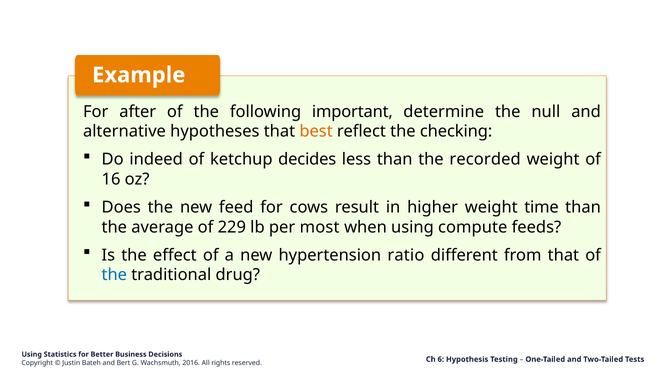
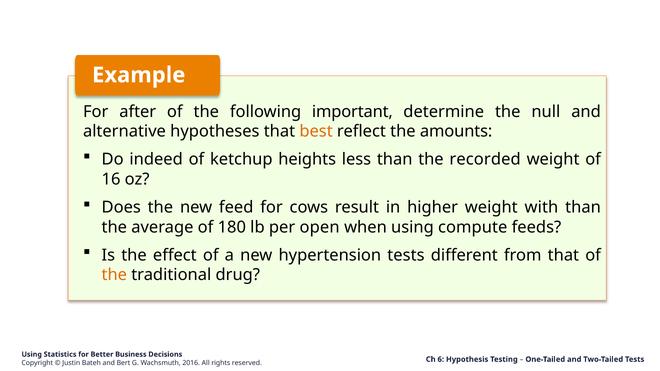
checking: checking -> amounts (456, 132)
decides: decides -> heights (307, 160)
time: time -> with (541, 207)
229: 229 -> 180 (232, 227)
most: most -> open (320, 227)
hypertension ratio: ratio -> tests (406, 255)
the colour: blue -> orange (114, 275)
